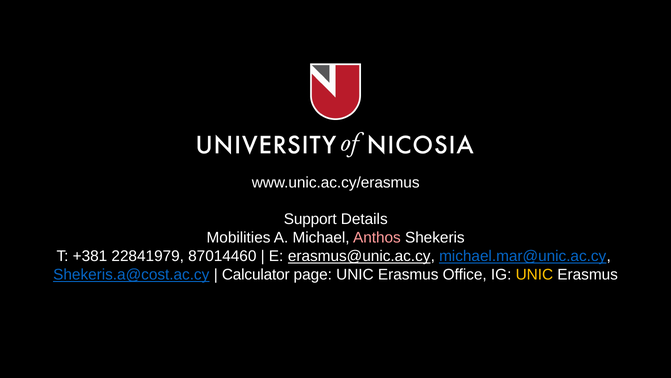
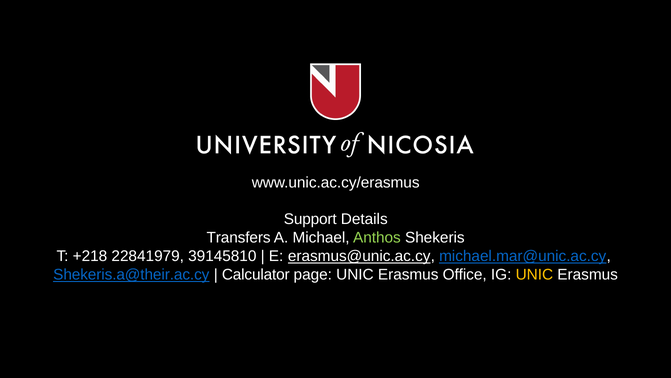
Mobilities: Mobilities -> Transfers (239, 238)
Anthos colour: pink -> light green (377, 238)
+381: +381 -> +218 (90, 256)
87014460: 87014460 -> 39145810 (222, 256)
Shekeris.a@cost.ac.cy: Shekeris.a@cost.ac.cy -> Shekeris.a@their.ac.cy (131, 274)
